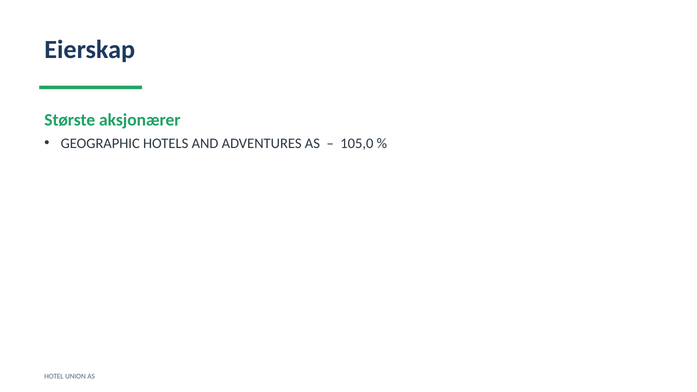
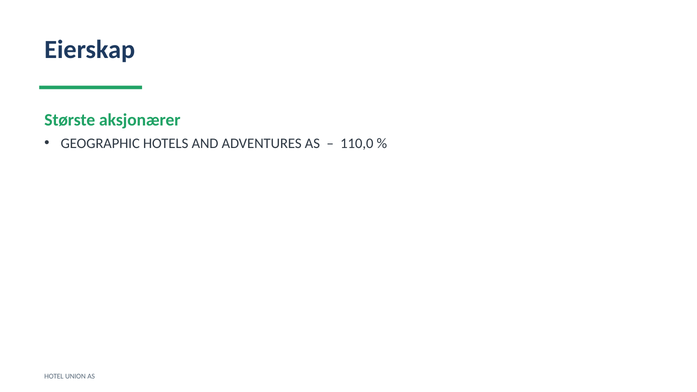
105,0: 105,0 -> 110,0 (357, 143)
